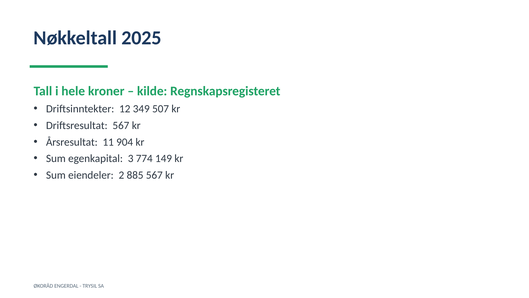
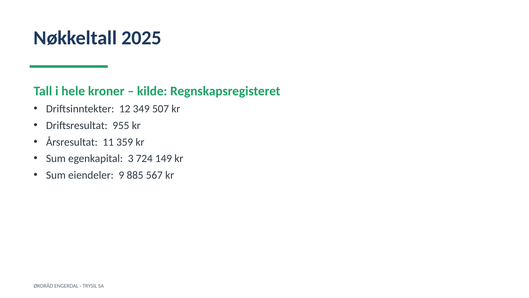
Driftsresultat 567: 567 -> 955 (121, 125)
904: 904 -> 359 (125, 142)
774: 774 -> 724 (144, 158)
2: 2 -> 9 (121, 175)
